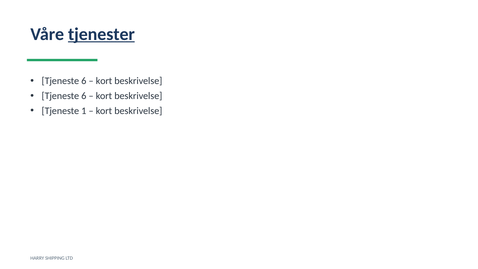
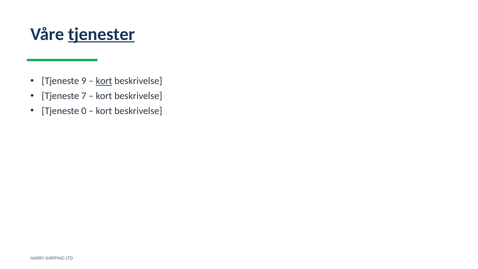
6: 6 -> 9 (84, 81)
kort underline: none -> present (104, 81)
6: 6 -> 7 (84, 96)
1: 1 -> 0 (84, 111)
